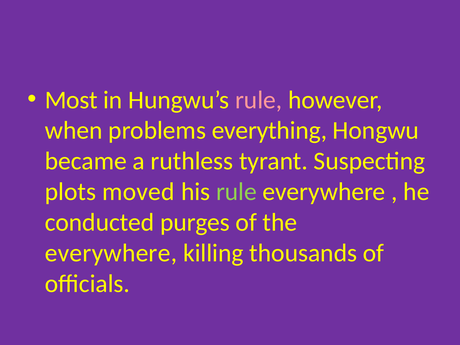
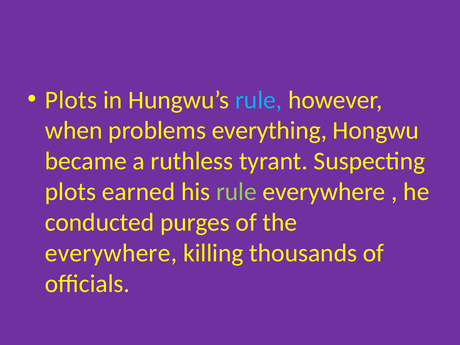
Most: Most -> Plots (71, 100)
rule colour: pink -> light blue (259, 100)
moved: moved -> earned (139, 192)
